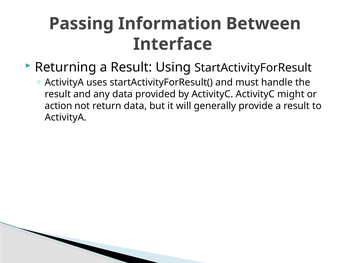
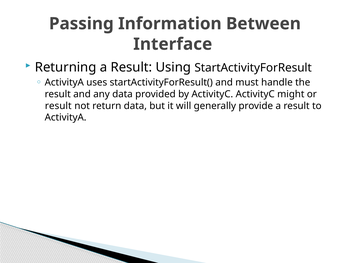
action: action -> result (58, 106)
